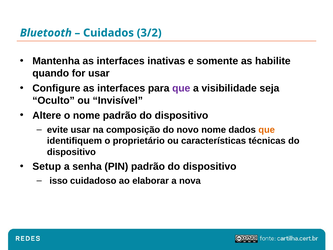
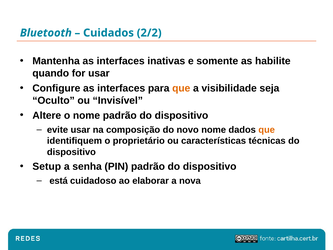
3/2: 3/2 -> 2/2 (149, 33)
que colour: purple -> orange (181, 88)
isso: isso -> está (59, 181)
